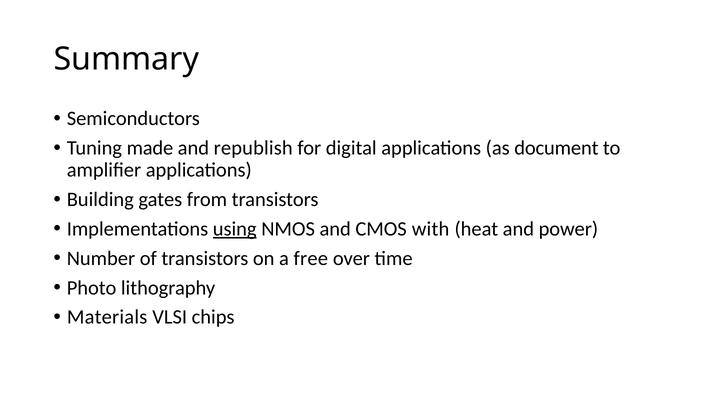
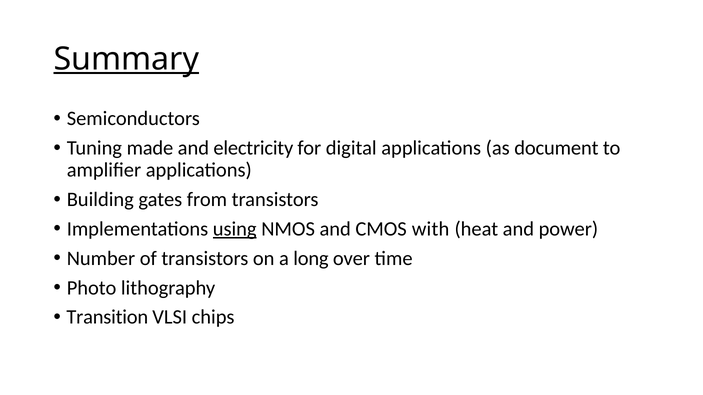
Summary underline: none -> present (126, 59)
republish: republish -> electricity (253, 148)
free: free -> long (311, 259)
Materials: Materials -> Transition (107, 318)
